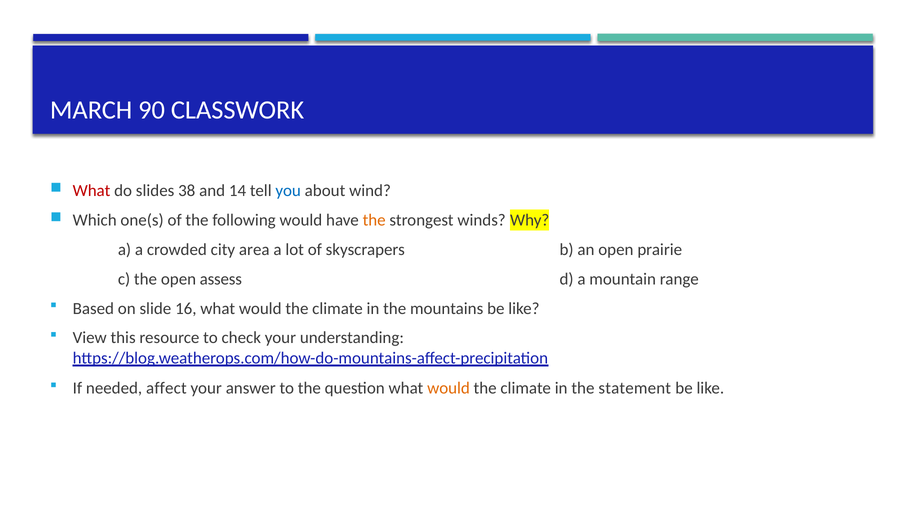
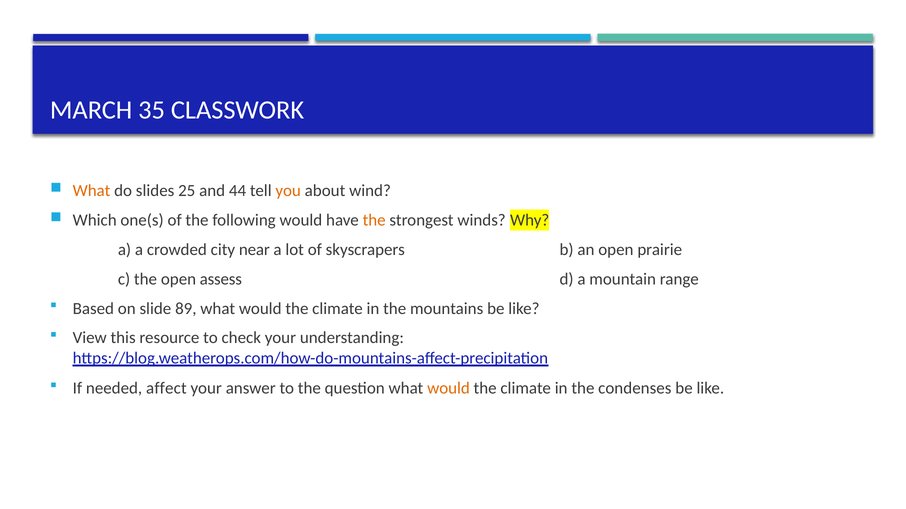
90: 90 -> 35 (152, 110)
What colour: red -> orange (92, 191)
38: 38 -> 25 (187, 191)
14: 14 -> 44 (238, 191)
you colour: blue -> orange (288, 191)
area: area -> near (254, 250)
16: 16 -> 89 (186, 309)
statement: statement -> condenses (635, 388)
